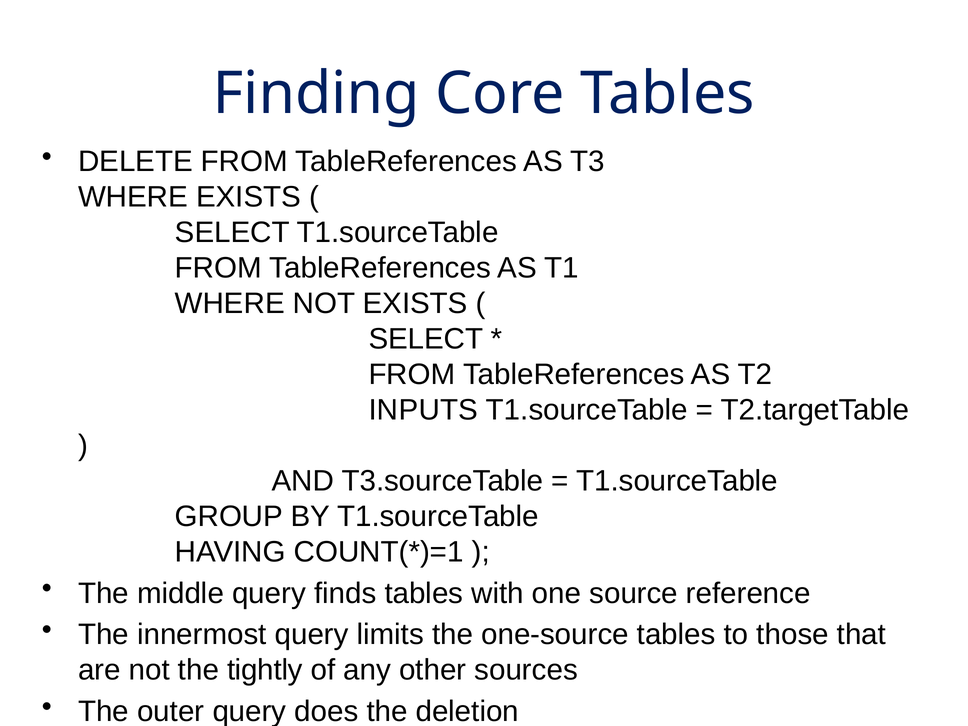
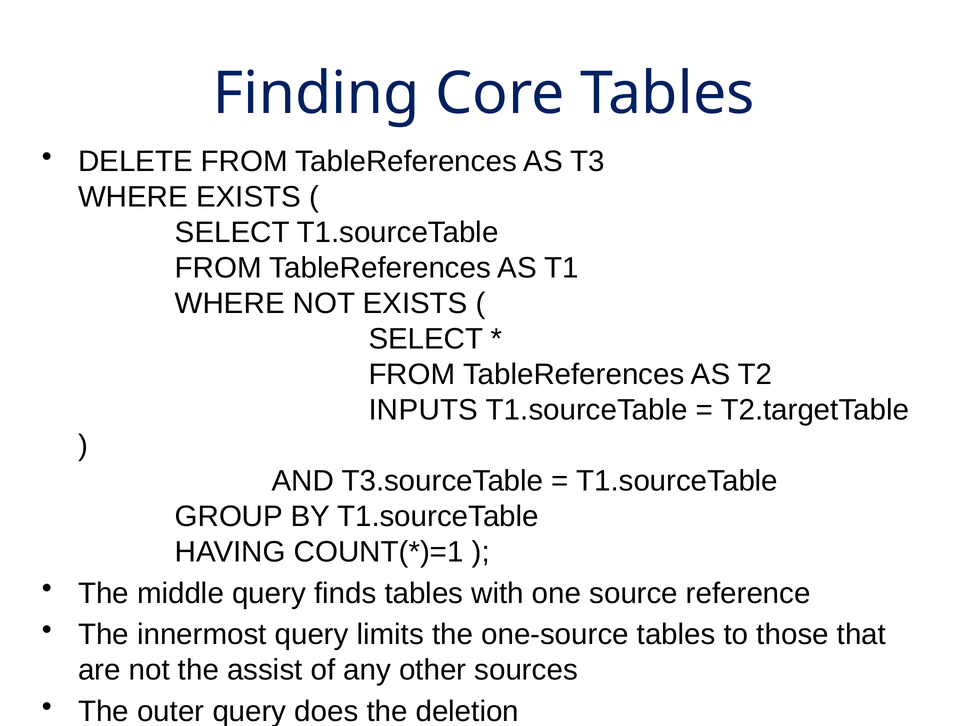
tightly: tightly -> assist (265, 670)
